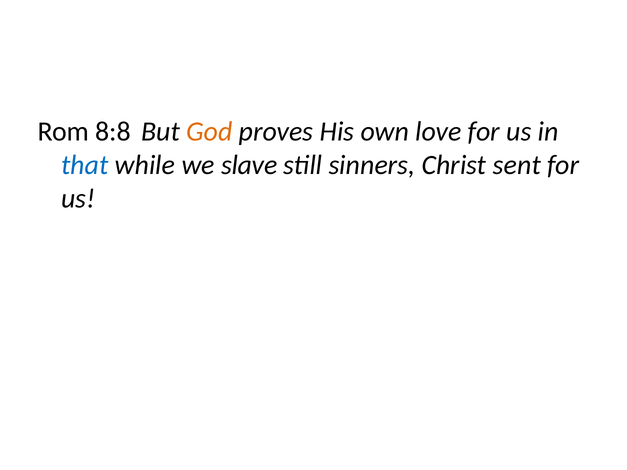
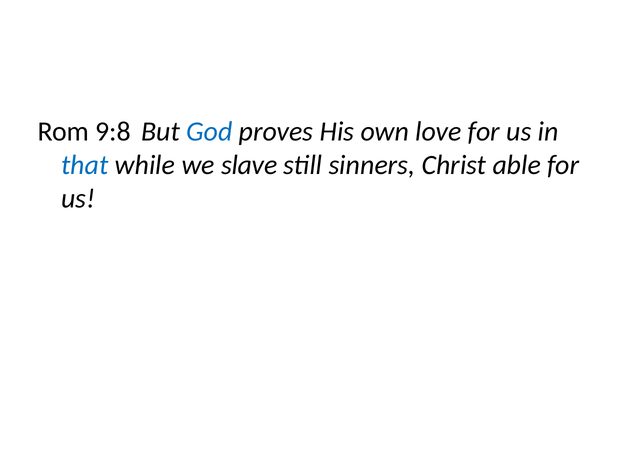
8:8: 8:8 -> 9:8 (113, 132)
God colour: orange -> blue (209, 132)
sent: sent -> able (517, 165)
